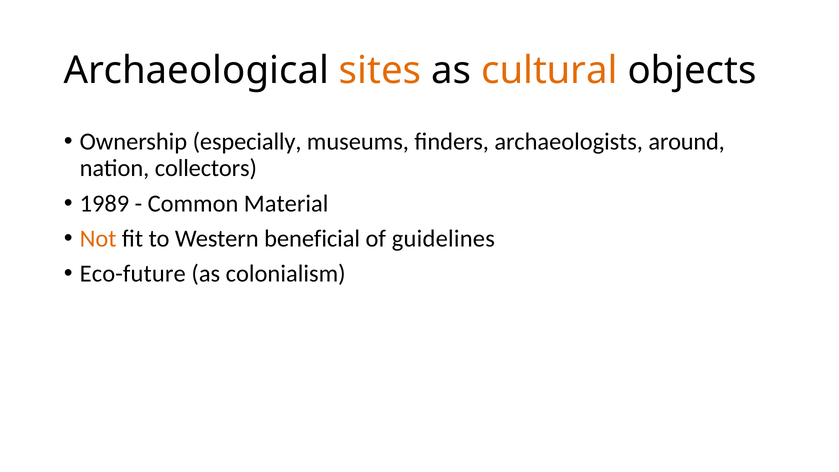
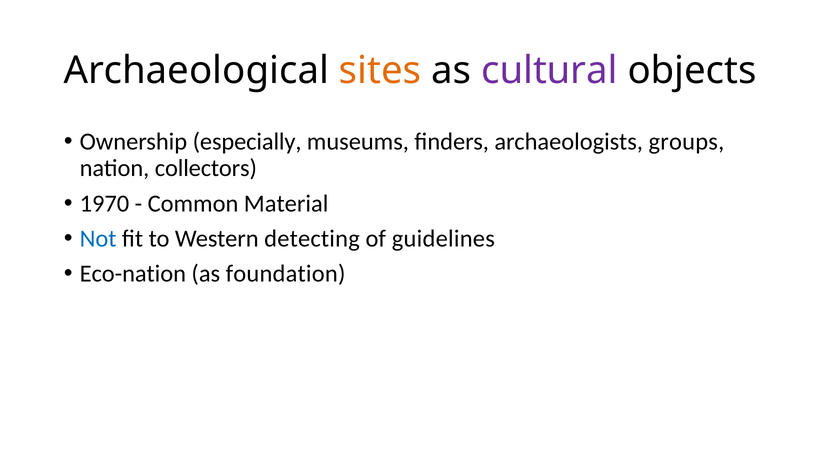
cultural colour: orange -> purple (549, 71)
around: around -> groups (686, 142)
1989: 1989 -> 1970 (104, 203)
Not colour: orange -> blue (98, 239)
beneficial: beneficial -> detecting (312, 239)
Eco-future: Eco-future -> Eco-nation (133, 274)
colonialism: colonialism -> foundation (286, 274)
